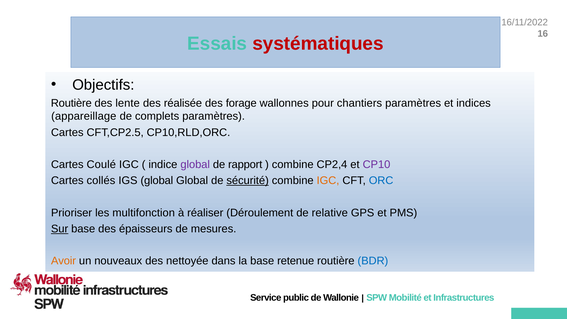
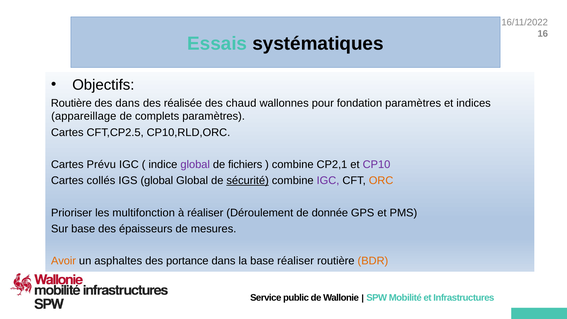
systématiques colour: red -> black (318, 44)
des lente: lente -> dans (128, 103)
forage: forage -> chaud (241, 103)
chantiers: chantiers -> fondation (360, 103)
Coulé: Coulé -> Prévu (101, 165)
rapport: rapport -> fichiers (245, 165)
CP2,4: CP2,4 -> CP2,1 (332, 165)
IGC colour: orange -> purple (328, 181)
ORC colour: blue -> orange (381, 181)
relative: relative -> donnée (330, 213)
Sur underline: present -> none (60, 229)
nouveaux: nouveaux -> asphaltes (118, 261)
nettoyée: nettoyée -> portance (187, 261)
base retenue: retenue -> réaliser (296, 261)
BDR colour: blue -> orange (373, 261)
